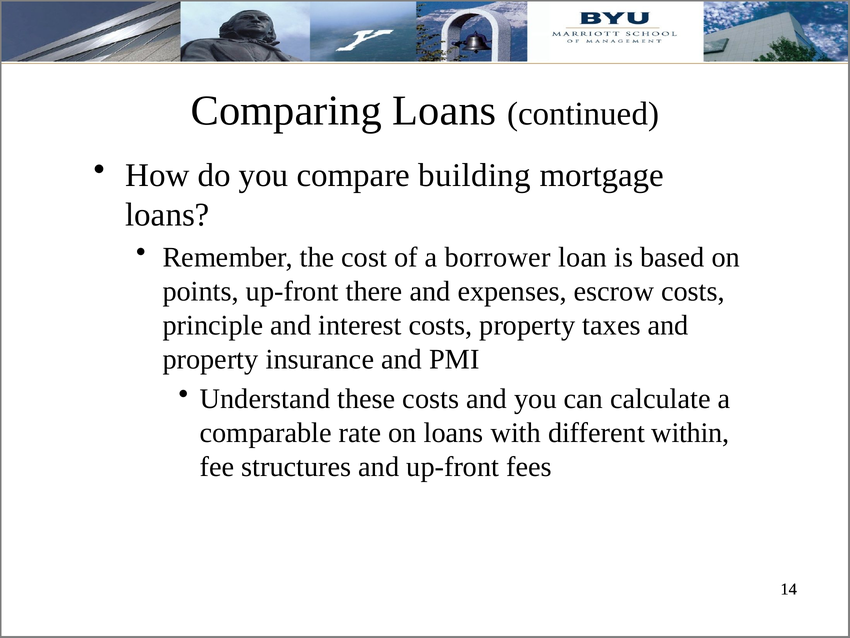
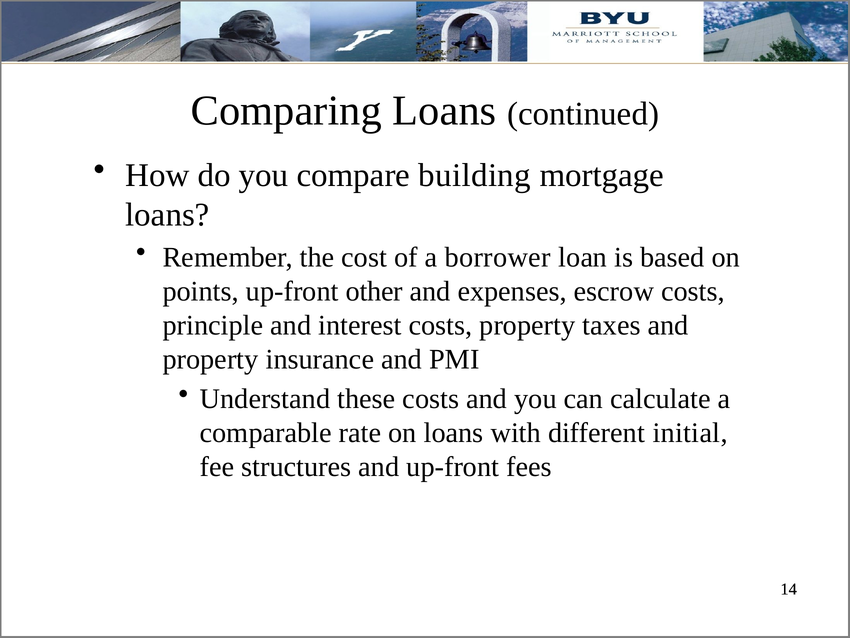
there: there -> other (374, 291)
within: within -> initial (690, 433)
